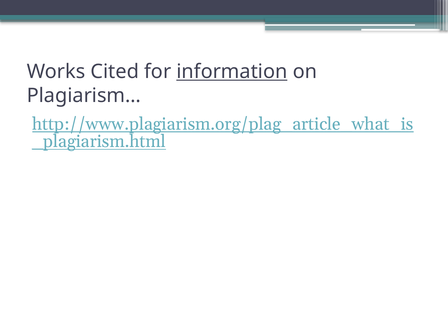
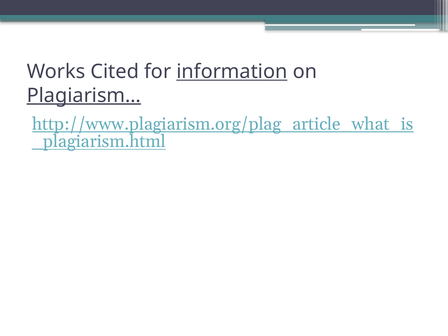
Plagiarism… underline: none -> present (84, 95)
